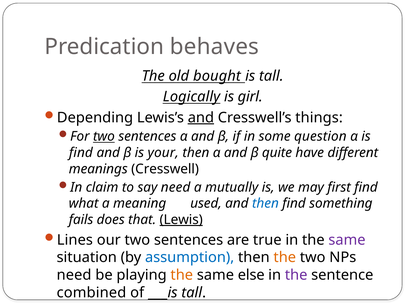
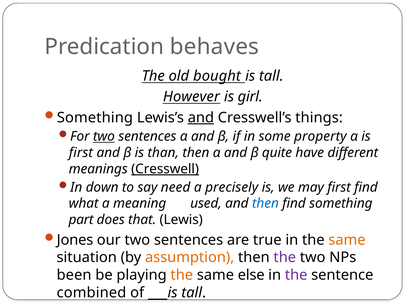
Logically: Logically -> However (191, 97)
Depending: Depending -> Something (95, 118)
question: question -> property (320, 136)
find: find -> first (81, 153)
your: your -> than (163, 153)
Cresswell underline: none -> present (165, 169)
claim: claim -> down (102, 187)
mutually: mutually -> precisely (232, 187)
fails: fails -> part (81, 220)
Lewis underline: present -> none (181, 220)
Lines: Lines -> Jones (75, 240)
same colour: purple -> orange (347, 240)
assumption colour: blue -> orange (190, 257)
the colour: orange -> purple (285, 257)
need: need -> been (74, 275)
